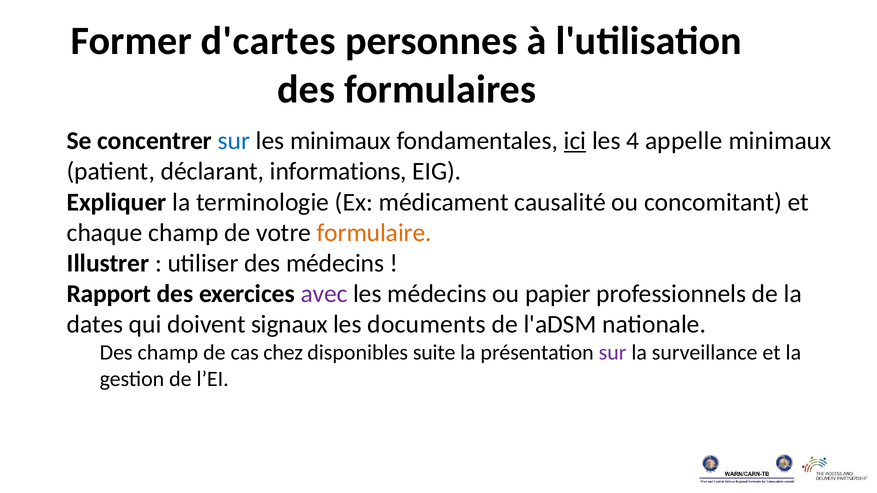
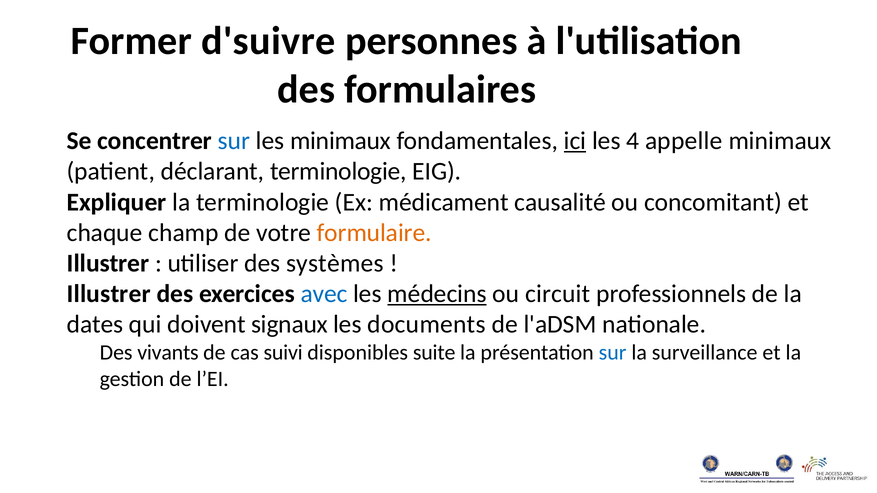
d'cartes: d'cartes -> d'suivre (268, 41)
déclarant informations: informations -> terminologie (338, 172)
des médecins: médecins -> systèmes (335, 263)
Rapport: Rapport -> Illustrer (109, 294)
avec colour: purple -> blue (324, 294)
médecins underline: none -> present (437, 294)
papier: papier -> circuit (558, 294)
Des champ: champ -> vivants (168, 353)
chez: chez -> suivi (283, 353)
sur colour: purple -> blue (613, 353)
